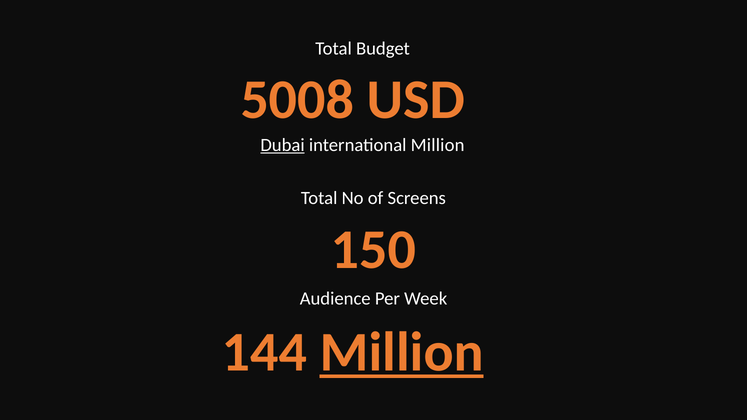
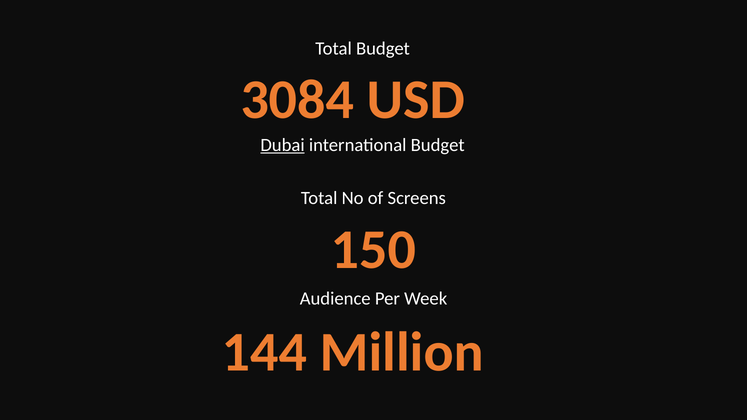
5008: 5008 -> 3084 (297, 100)
international Million: Million -> Budget (438, 145)
Million underline: present -> none (402, 352)
